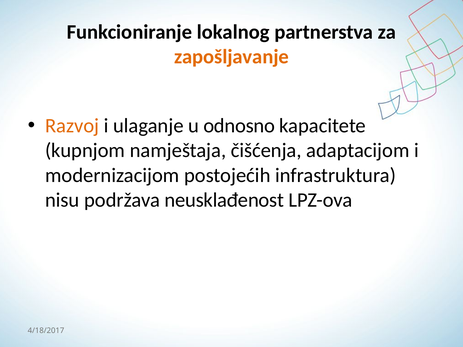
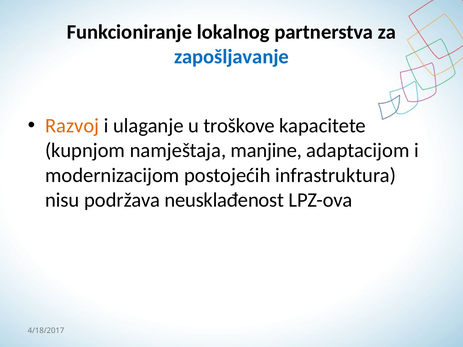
zapošljavanje colour: orange -> blue (231, 57)
odnosno: odnosno -> troškove (239, 126)
čišćenja: čišćenja -> manjine (266, 151)
